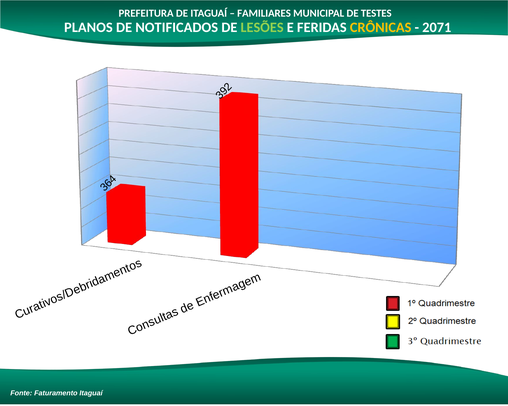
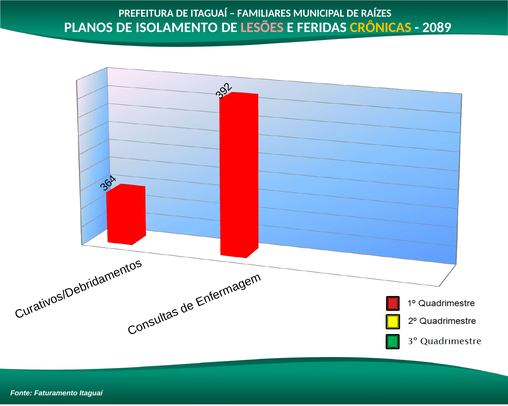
TESTES: TESTES -> RAÍZES (376, 13)
NOTIFICADOS: NOTIFICADOS -> ISOLAMENTO (177, 28)
LESÕES colour: light green -> pink (262, 28)
2071: 2071 -> 2089 (437, 28)
